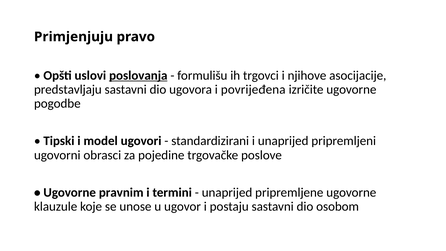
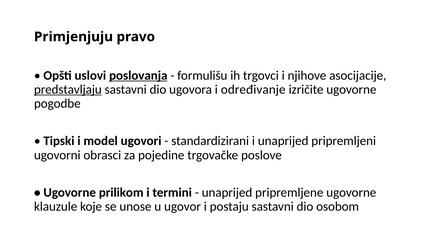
predstavljaju underline: none -> present (68, 89)
povrijeđena: povrijeđena -> određivanje (253, 89)
pravnim: pravnim -> prilikom (121, 192)
